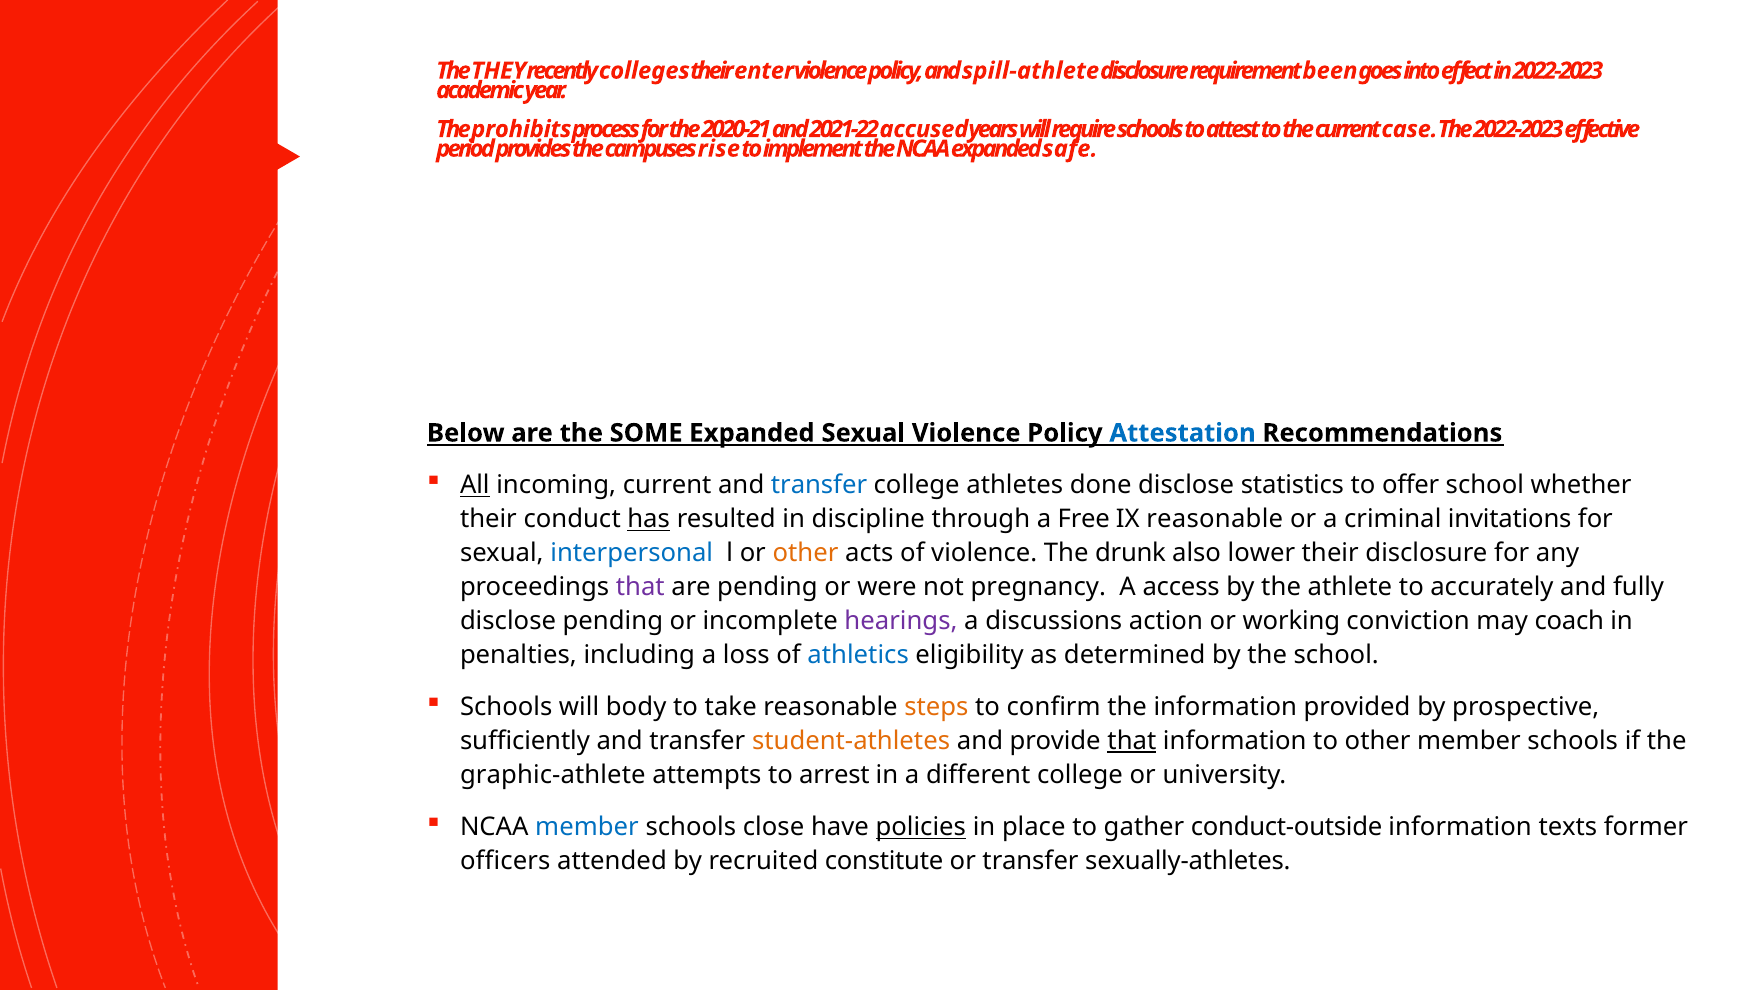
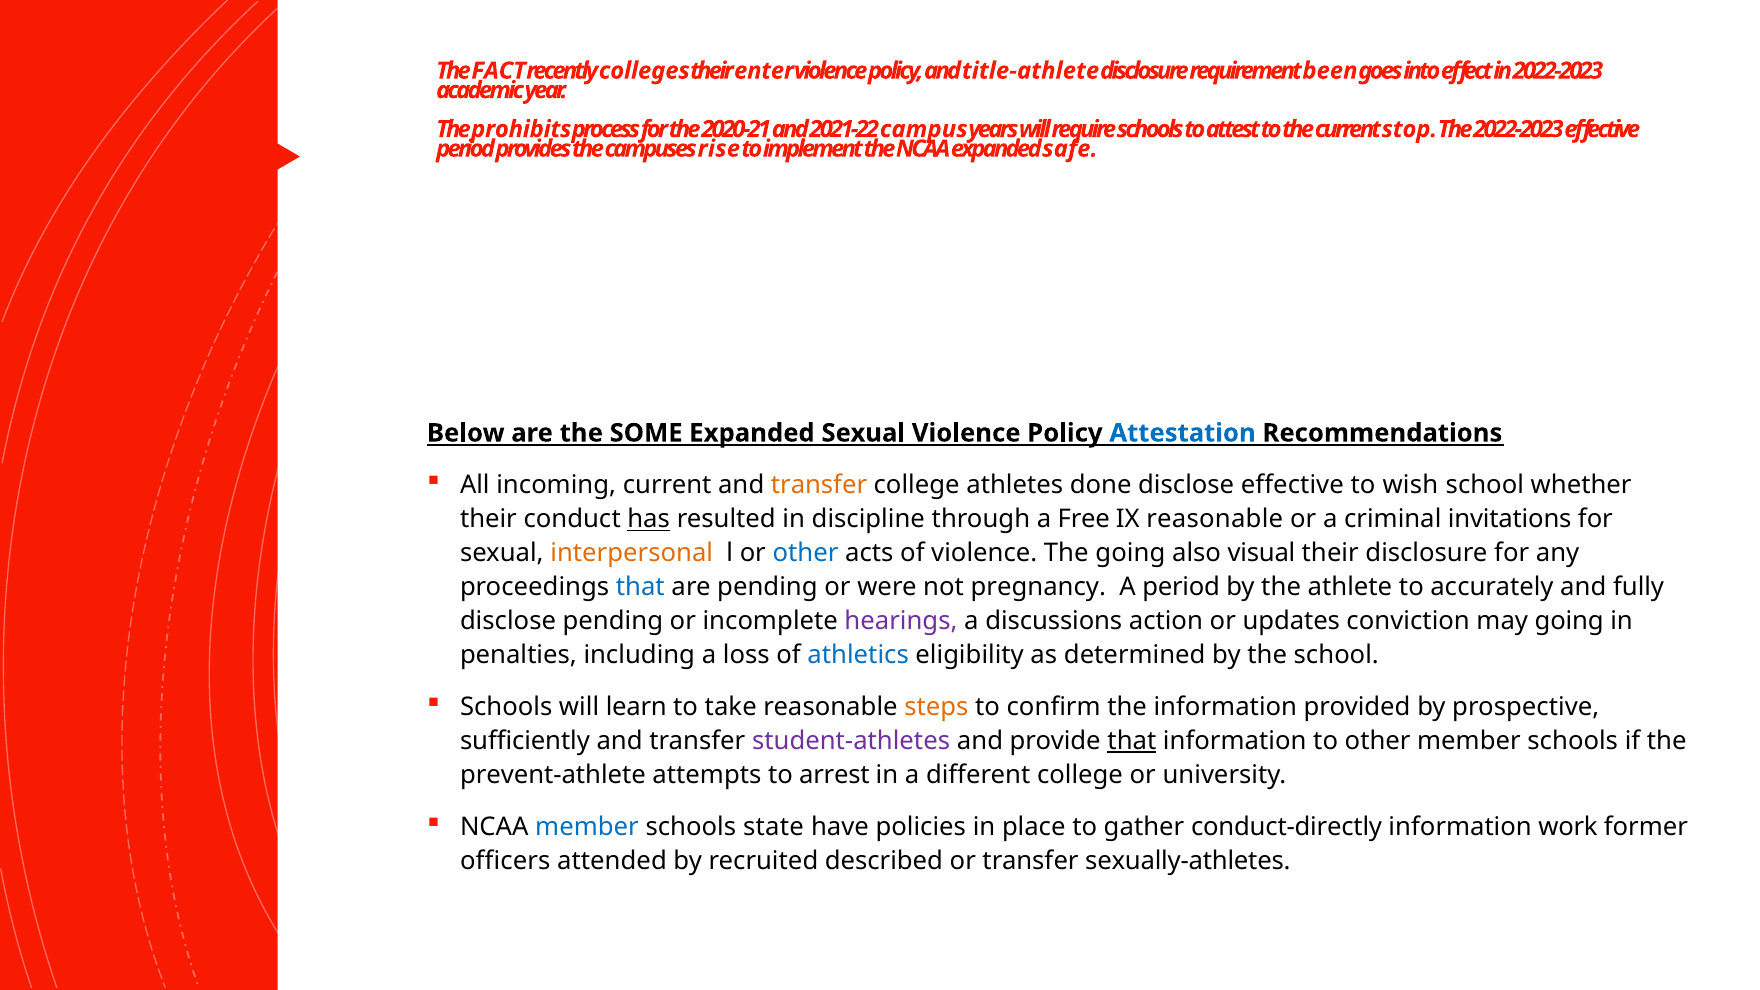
THEY: THEY -> FACT (499, 71)
spill-athlete: spill-athlete -> title-athlete (1031, 71)
accused: accused -> campus (924, 129)
case: case -> stop (1409, 129)
All underline: present -> none (475, 485)
transfer colour: blue -> orange (819, 485)
disclose statistics: statistics -> effective (1292, 485)
offer: offer -> wish (1410, 485)
interpersonal colour: blue -> orange (632, 553)
other colour: orange -> blue (806, 553)
The drunk: drunk -> going (1130, 553)
lower: lower -> visual (1262, 553)
that colour: purple -> blue (640, 587)
A access: access -> period (1181, 587)
working: working -> updates (1291, 621)
may coach: coach -> going (1569, 621)
body: body -> learn (636, 707)
student-athletes colour: orange -> purple (851, 741)
graphic-athlete: graphic-athlete -> prevent-athlete (553, 775)
close: close -> state (773, 827)
policies underline: present -> none (921, 827)
conduct-outside: conduct-outside -> conduct-directly (1287, 827)
texts: texts -> work (1568, 827)
constitute: constitute -> described (884, 861)
